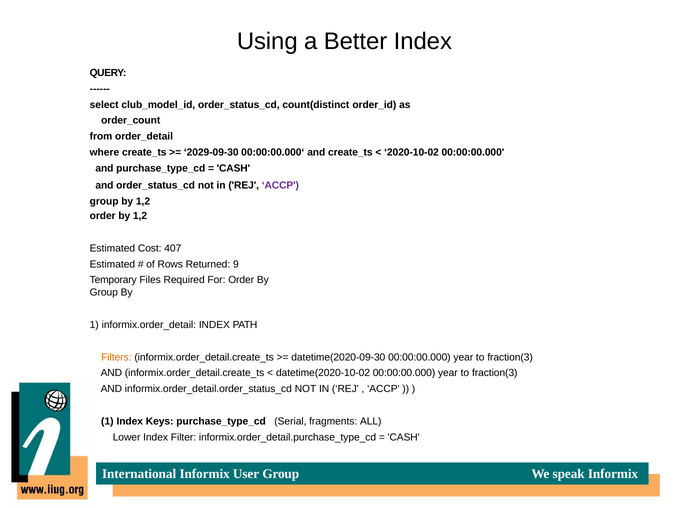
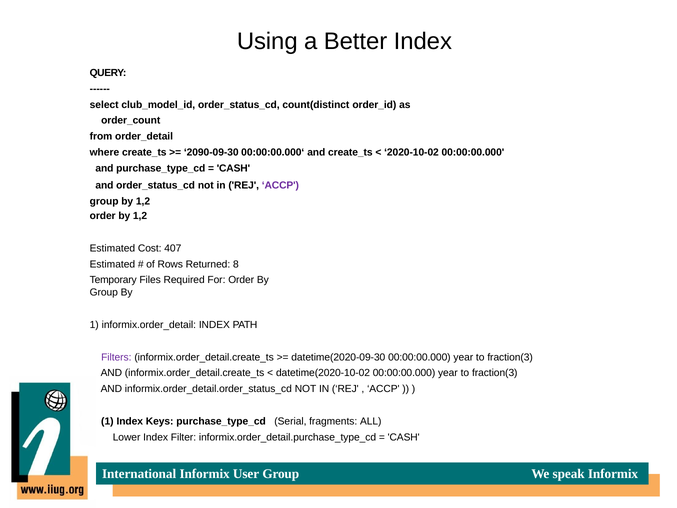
2029-09-30: 2029-09-30 -> 2090-09-30 (211, 152)
9: 9 -> 8 (236, 264)
Filters colour: orange -> purple (116, 357)
